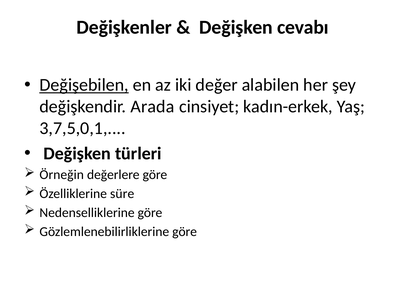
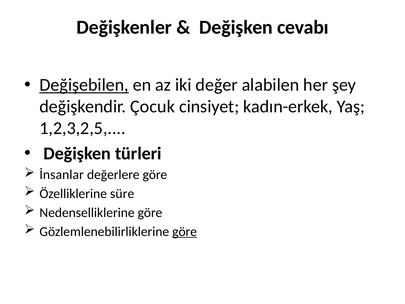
Arada: Arada -> Çocuk (153, 107)
3,7,5,0,1: 3,7,5,0,1 -> 1,2,3,2,5 (83, 128)
Örneğin: Örneğin -> İnsanlar (62, 175)
göre underline: none -> present (185, 231)
